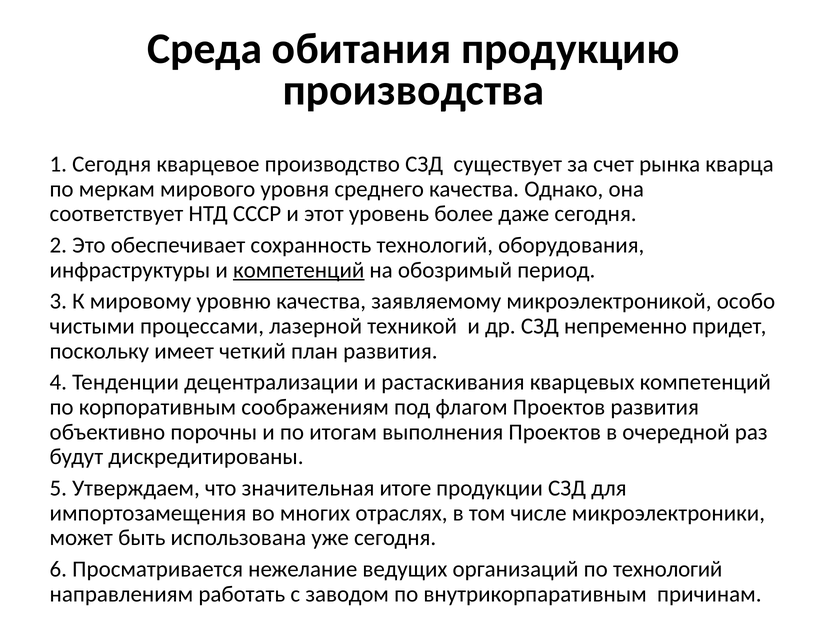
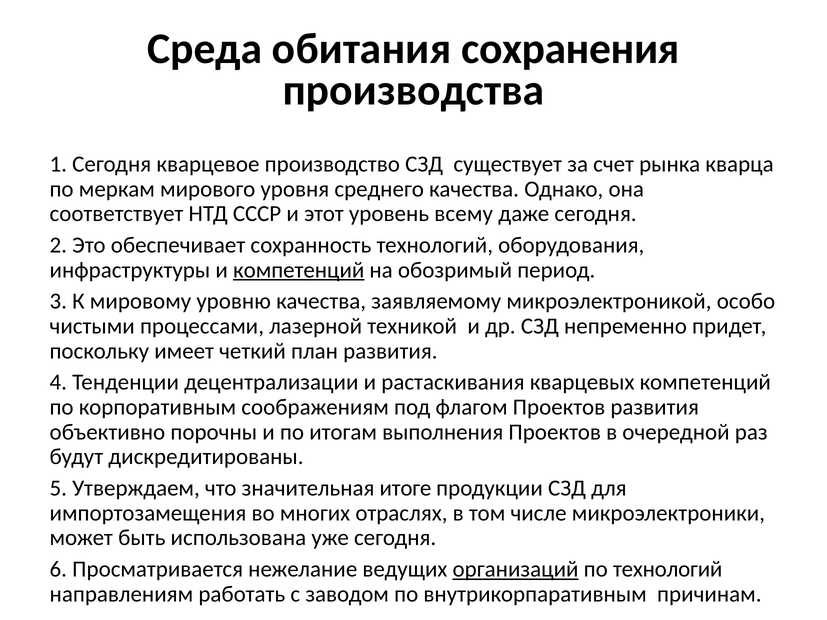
продукцию: продукцию -> сохранения (570, 49)
более: более -> всему (464, 214)
организаций underline: none -> present (516, 569)
